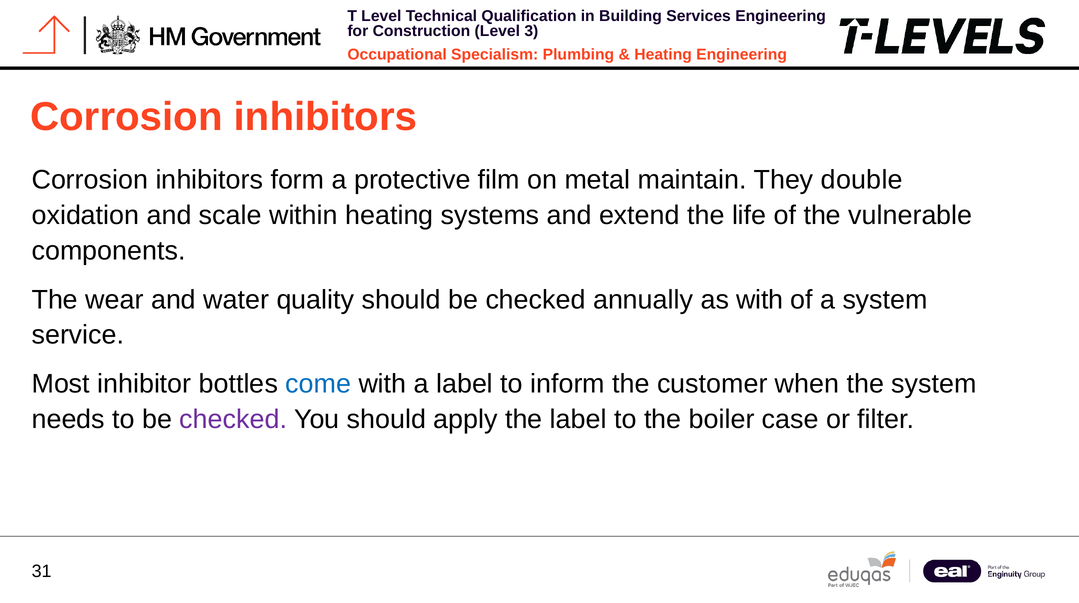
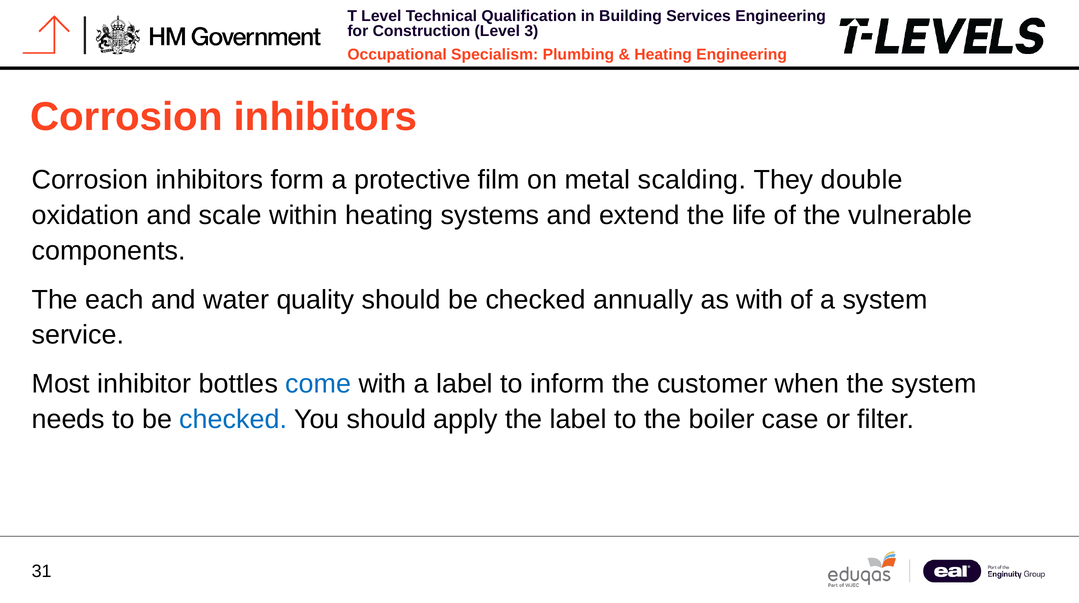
maintain: maintain -> scalding (692, 180)
wear: wear -> each (115, 300)
checked colour: purple -> blue (233, 419)
